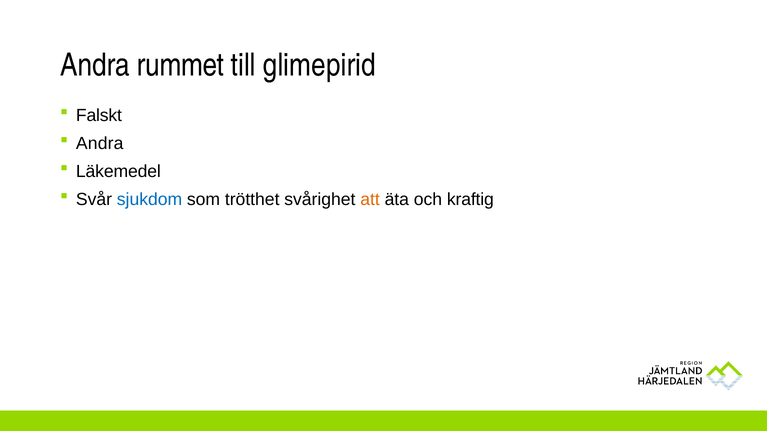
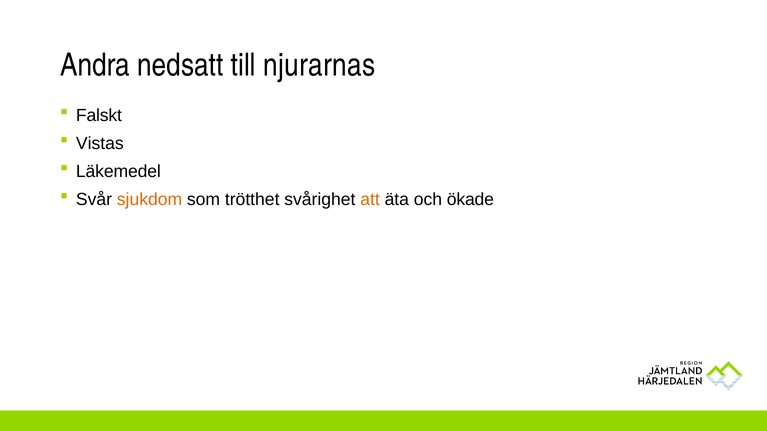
rummet: rummet -> nedsatt (180, 65)
glimepirid: glimepirid -> njurarnas (319, 65)
Andra: Andra -> Vistas (100, 143)
sjukdom colour: blue -> orange (150, 199)
kraftig: kraftig -> ökade (470, 199)
